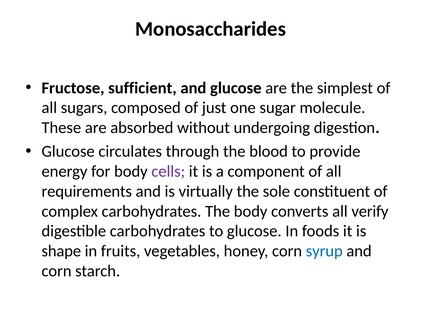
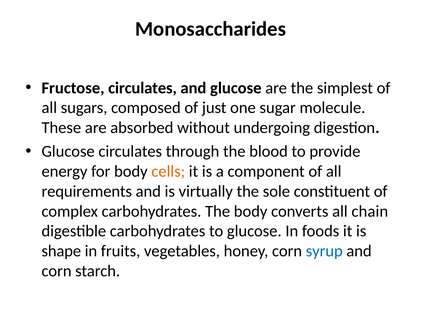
Fructose sufficient: sufficient -> circulates (142, 88)
cells colour: purple -> orange (168, 171)
verify: verify -> chain (370, 211)
